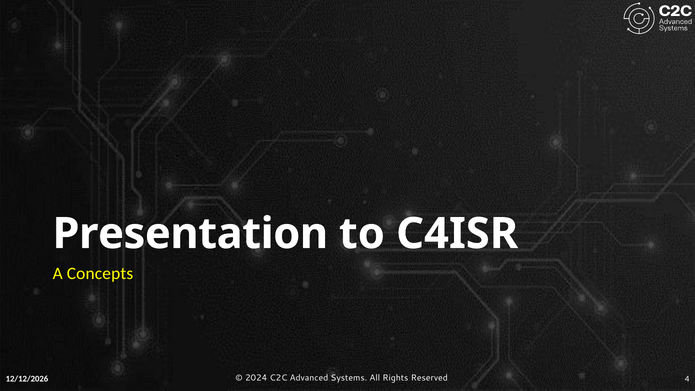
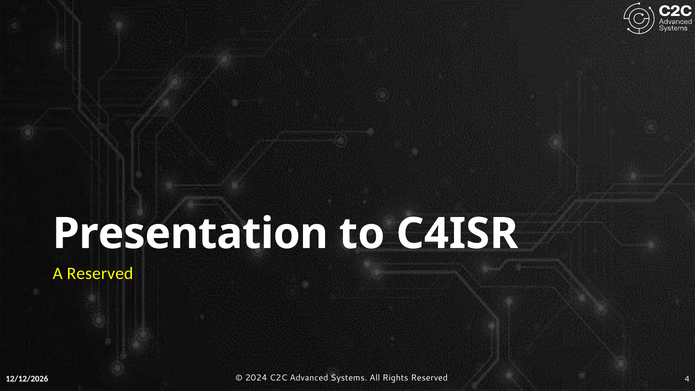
A Concepts: Concepts -> Reserved (100, 274)
